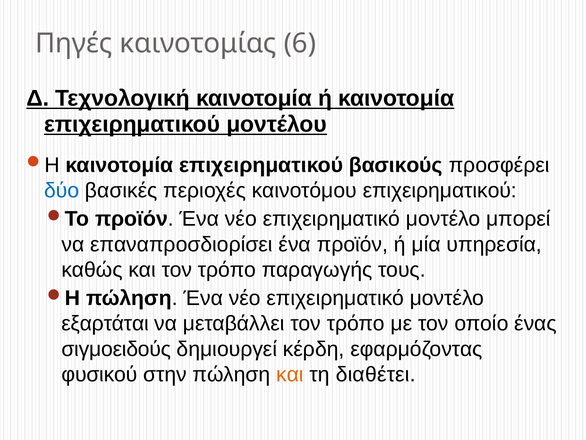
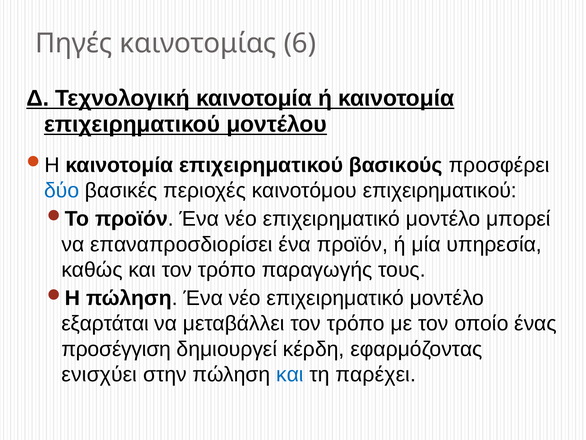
σιγμοειδούς: σιγμοειδούς -> προσέγγιση (116, 349)
φυσικού: φυσικού -> ενισχύει (99, 374)
και colour: orange -> blue (290, 374)
διαθέτει: διαθέτει -> παρέχει (376, 374)
